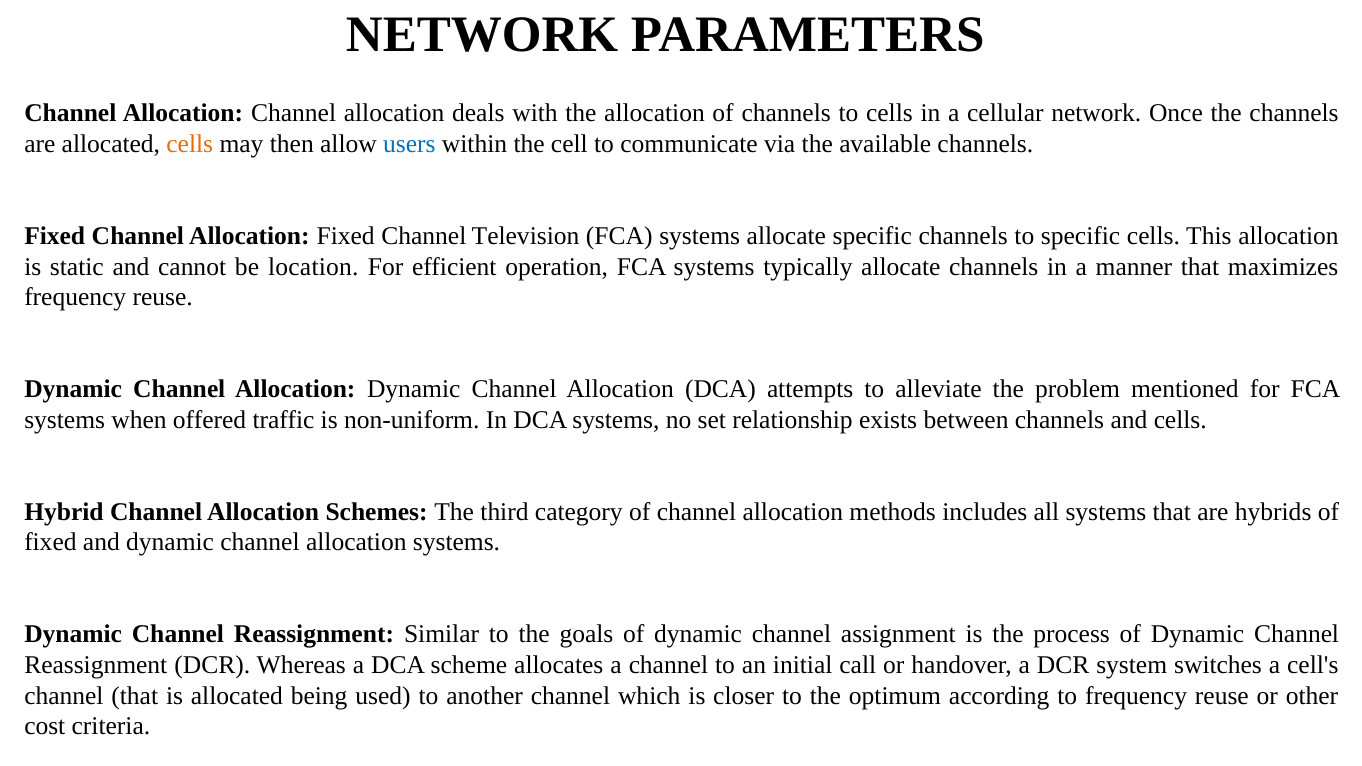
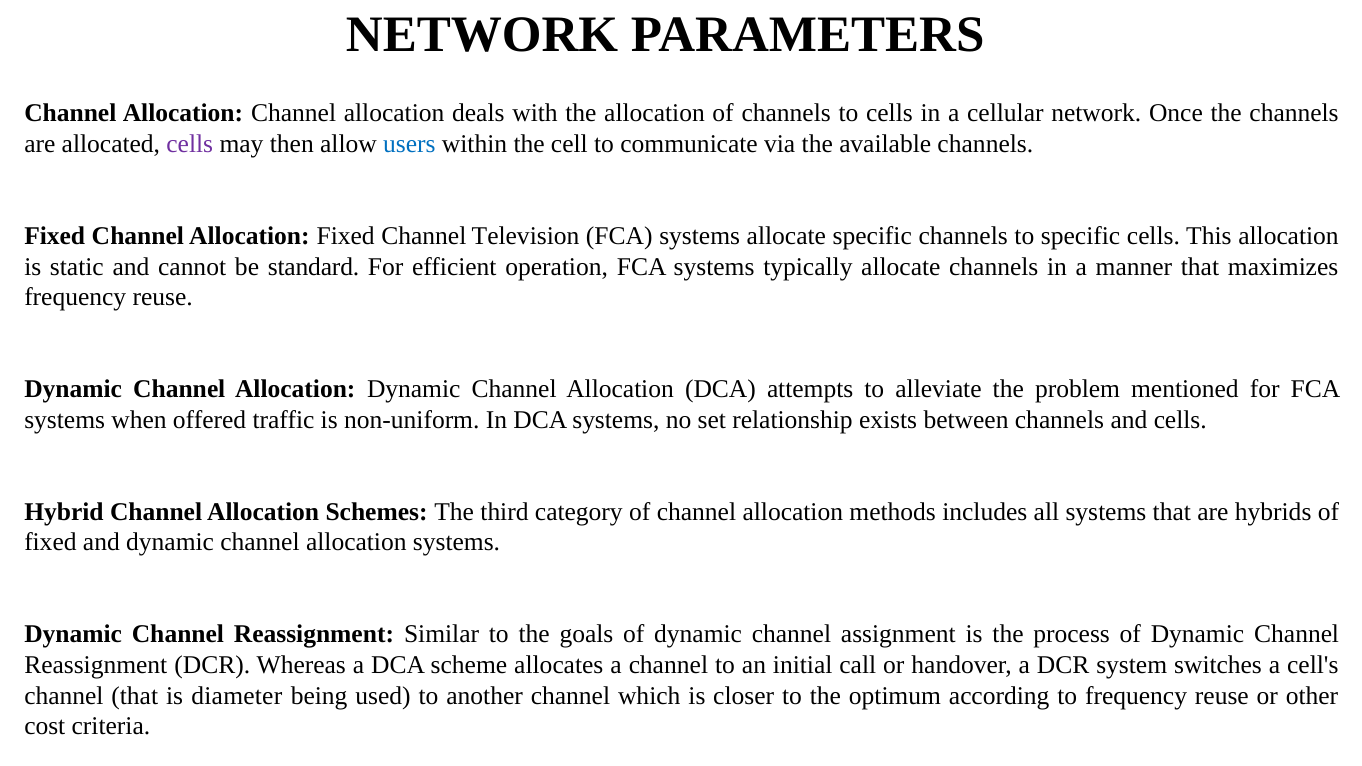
cells colour: orange -> purple (190, 144)
location: location -> standard (314, 267)
is allocated: allocated -> diameter (237, 696)
